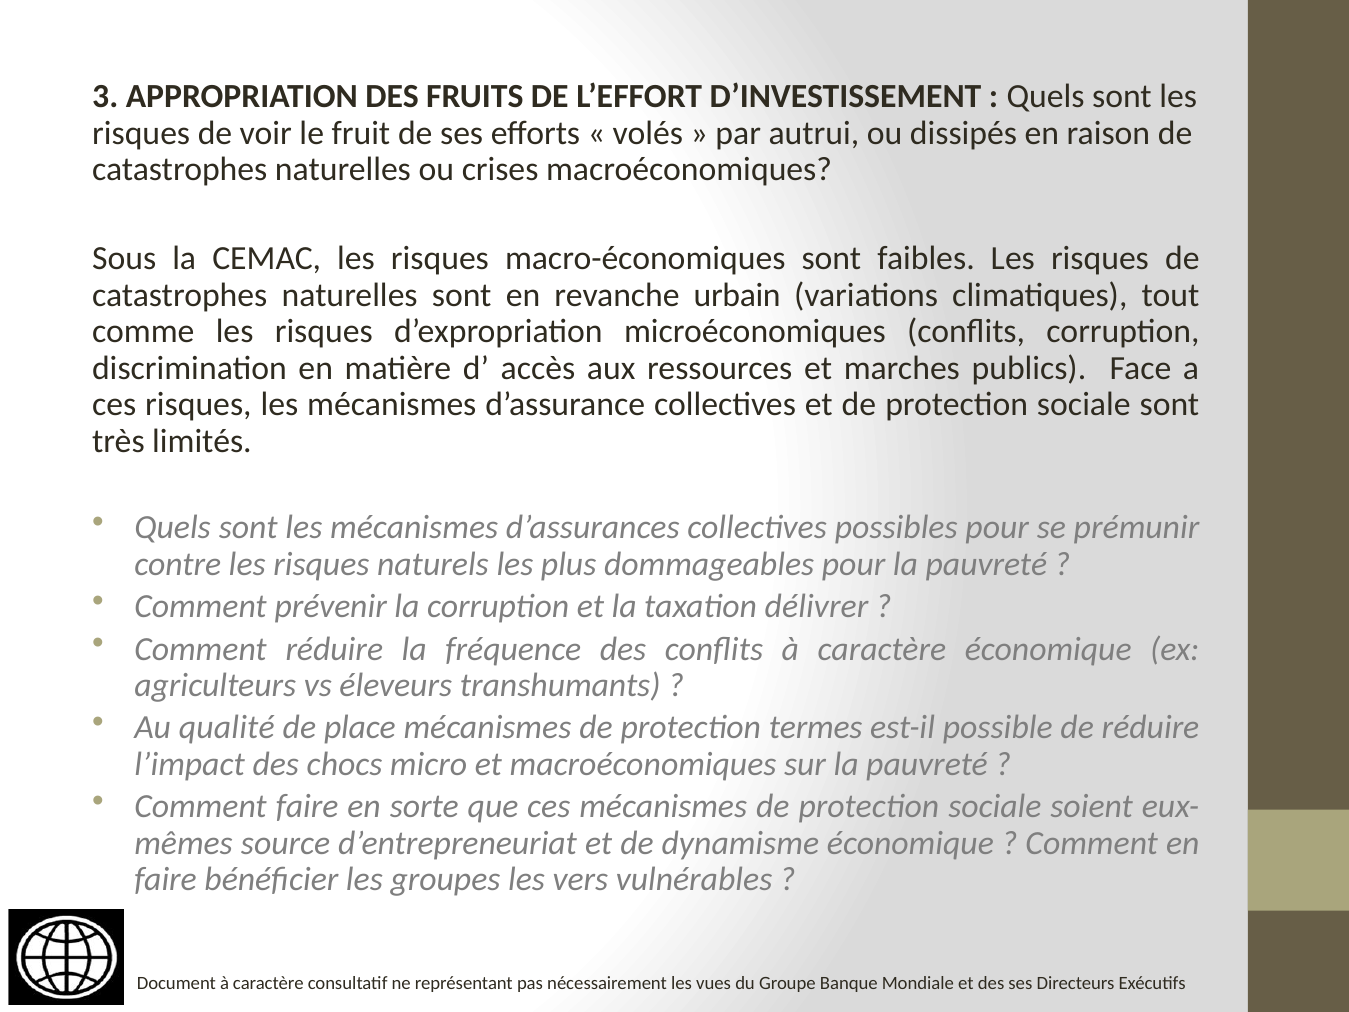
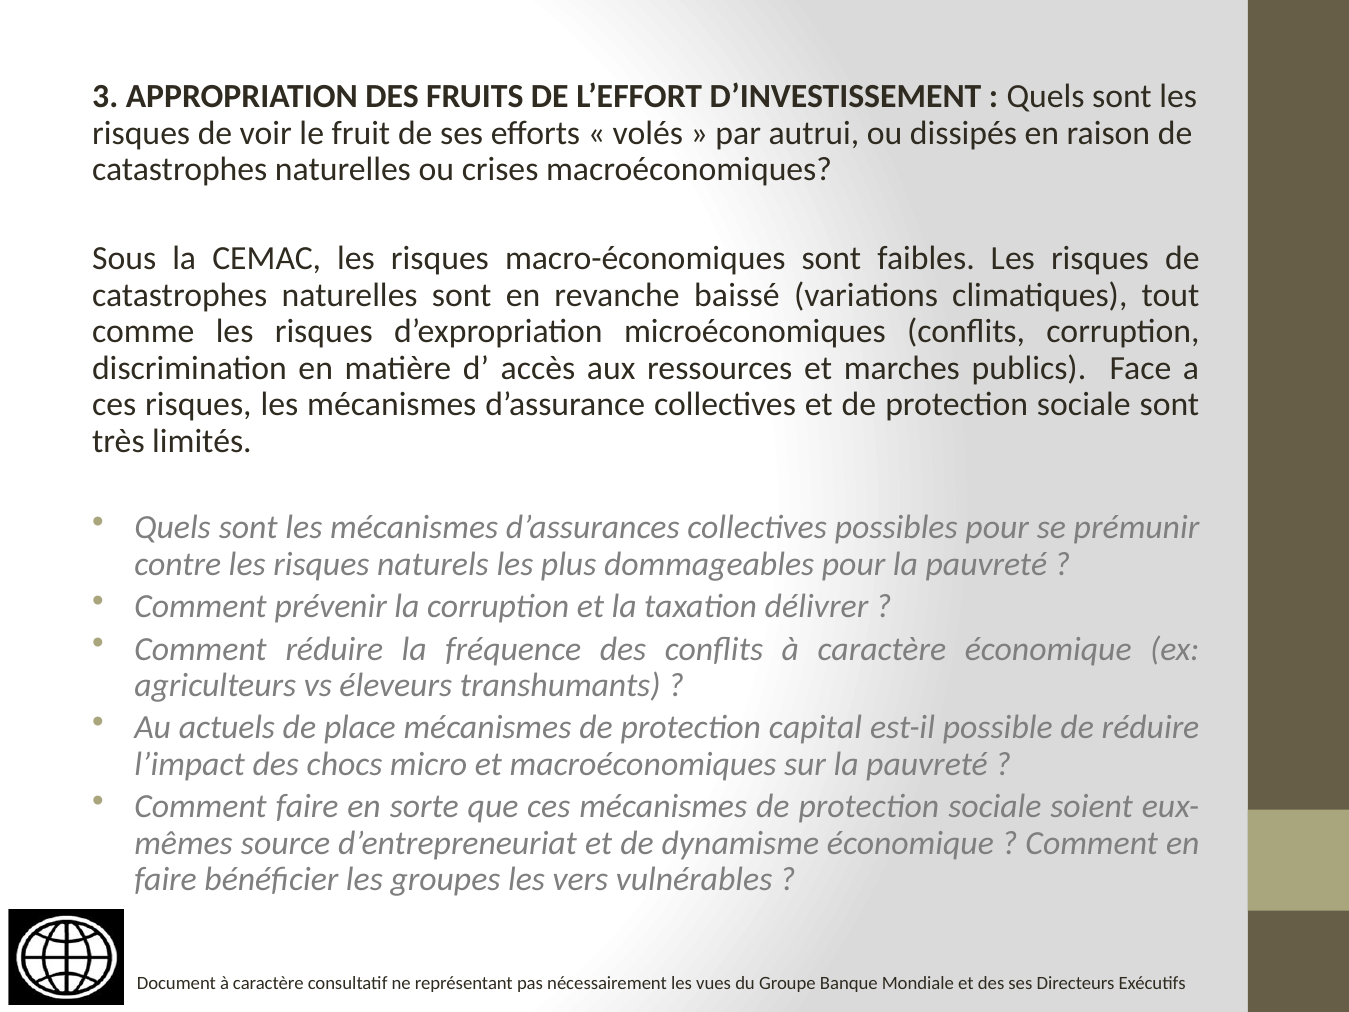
urbain: urbain -> baissé (737, 295)
qualité: qualité -> actuels (227, 728)
termes: termes -> capital (816, 728)
